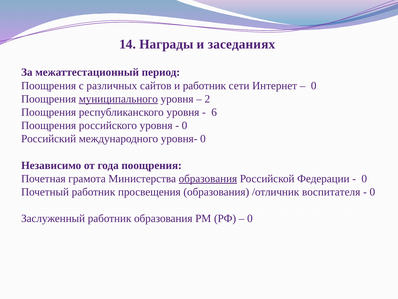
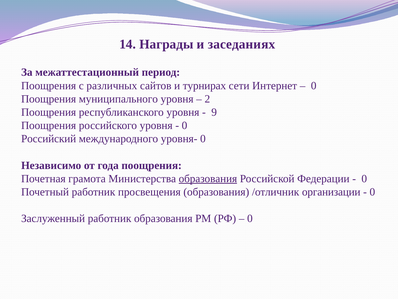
и работник: работник -> турнирах (204, 85)
муниципального underline: present -> none (118, 99)
6: 6 -> 9 (214, 112)
воспитателя: воспитателя -> организации (331, 192)
